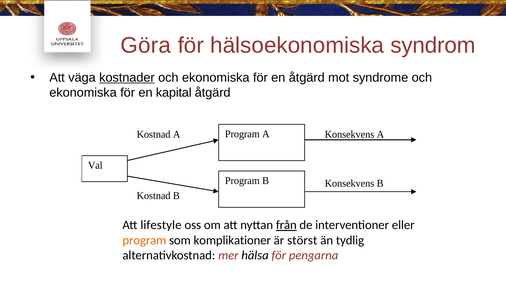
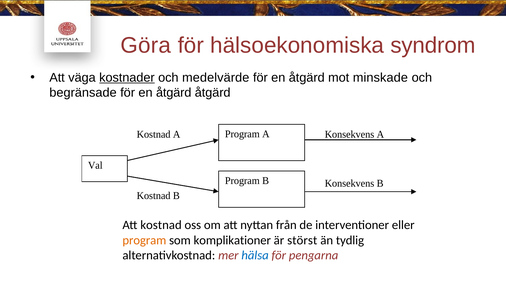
ekonomiska: ekonomiska -> medelvärde (216, 77)
syndrome: syndrome -> minskade (380, 77)
ekonomiska: ekonomiska -> begränsade (83, 93)
kapital: kapital -> åtgärd (174, 93)
Att lifestyle: lifestyle -> kostnad (161, 225)
från underline: present -> none (286, 225)
hälsa colour: black -> blue (255, 255)
